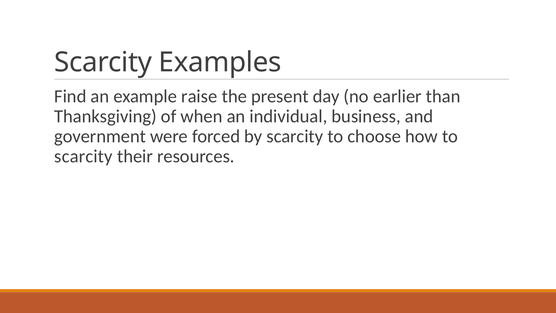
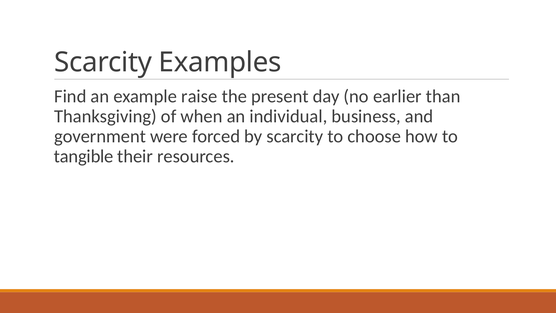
scarcity: scarcity -> tangible (84, 156)
